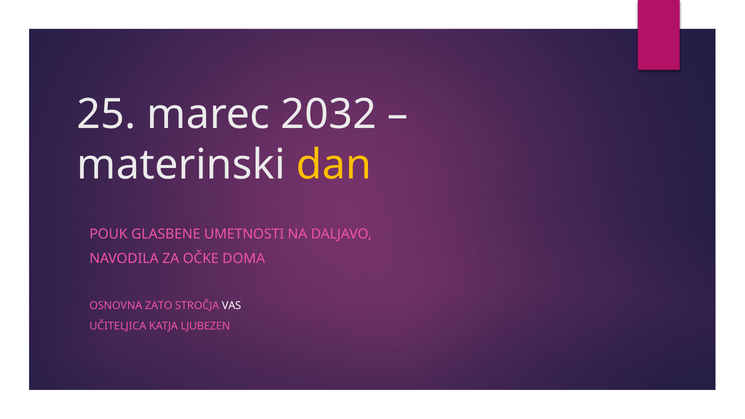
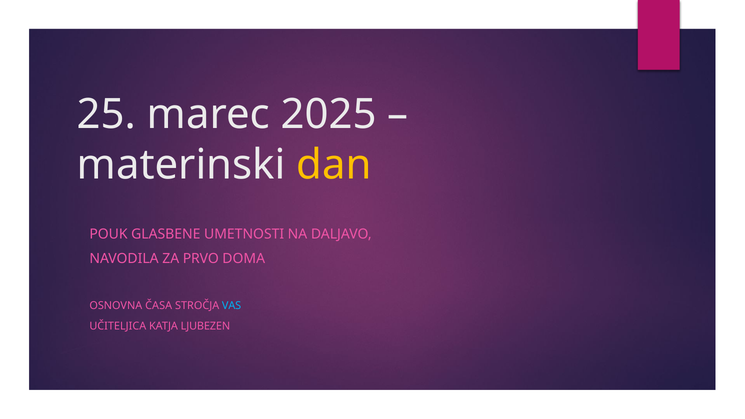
2032: 2032 -> 2025 (329, 114)
OČKE: OČKE -> PRVO (201, 259)
ZATO: ZATO -> ČASA (159, 306)
VAS colour: white -> light blue (232, 306)
